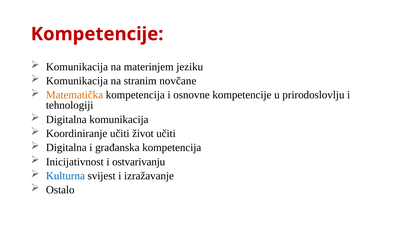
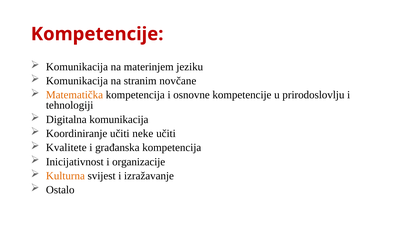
život: život -> neke (143, 133)
Digitalna: Digitalna -> Kvalitete (66, 147)
ostvarivanju: ostvarivanju -> organizacije (139, 161)
Kulturna colour: blue -> orange (65, 175)
